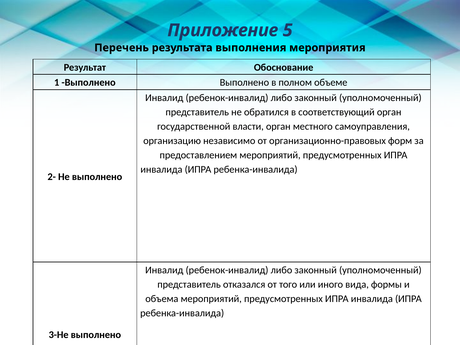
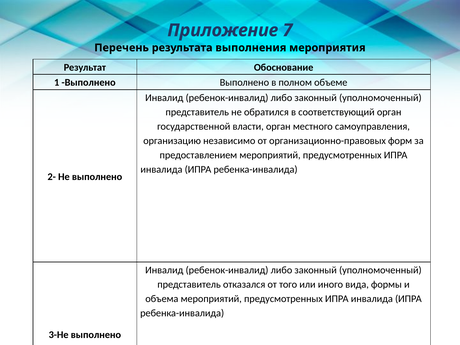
5: 5 -> 7 (288, 30)
